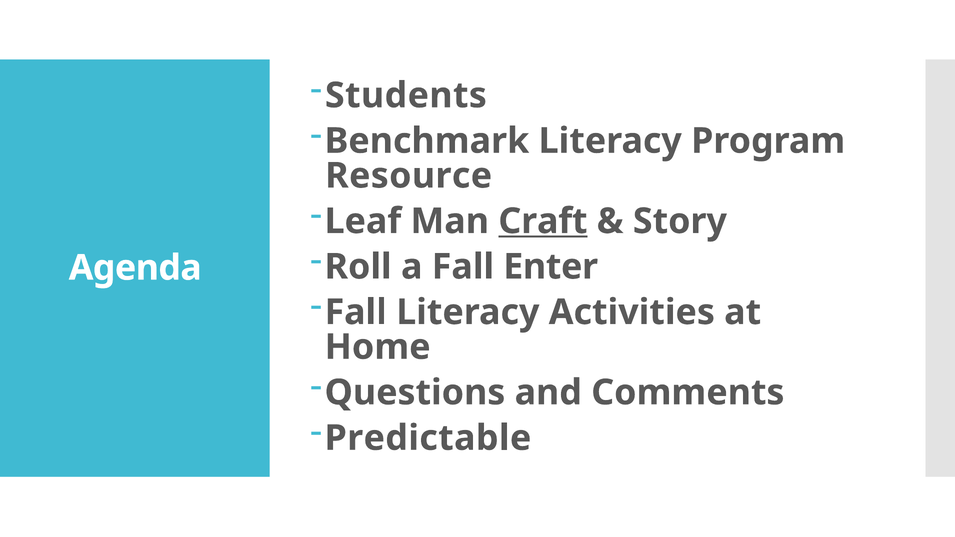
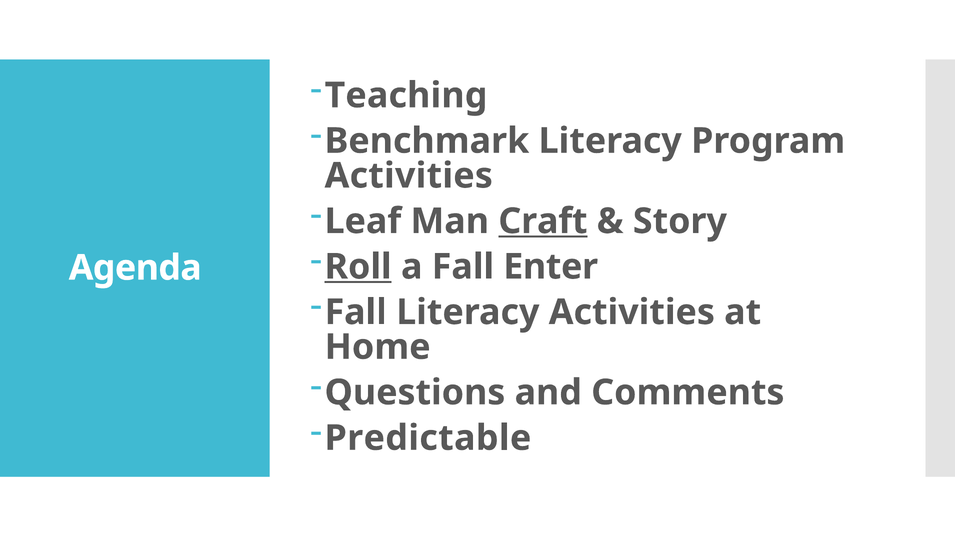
Students: Students -> Teaching (406, 96)
Resource: Resource -> Activities (409, 176)
Roll underline: none -> present (358, 267)
